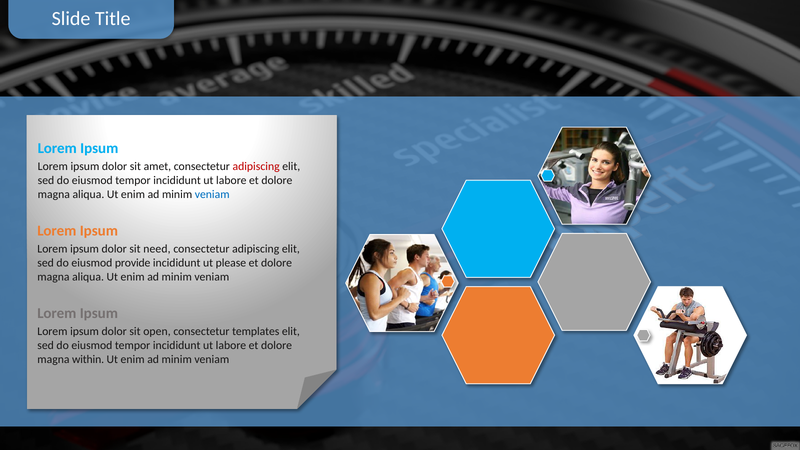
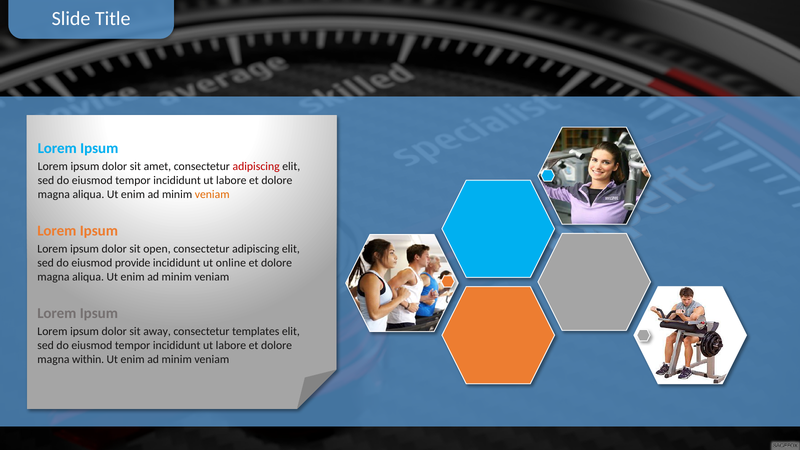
veniam colour: blue -> orange (212, 194)
need: need -> open (157, 249)
please: please -> online (231, 263)
open: open -> away (157, 331)
